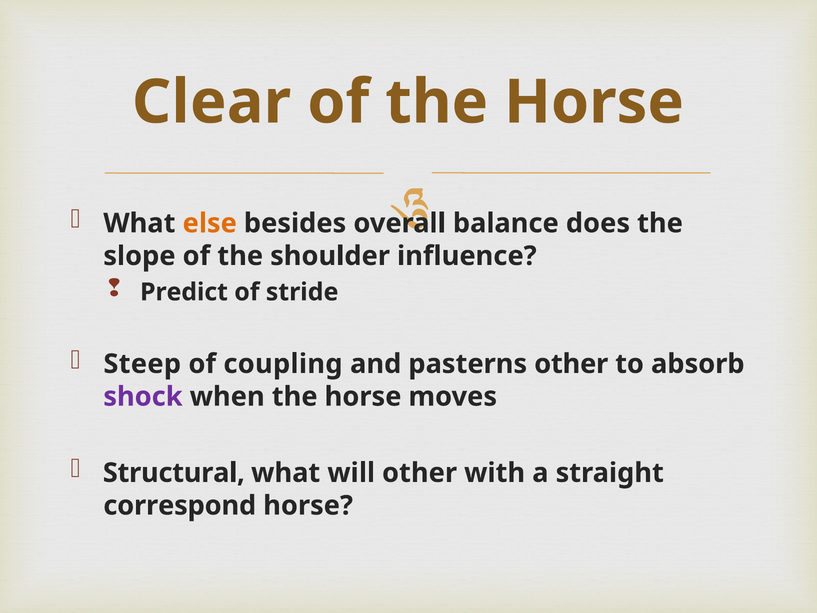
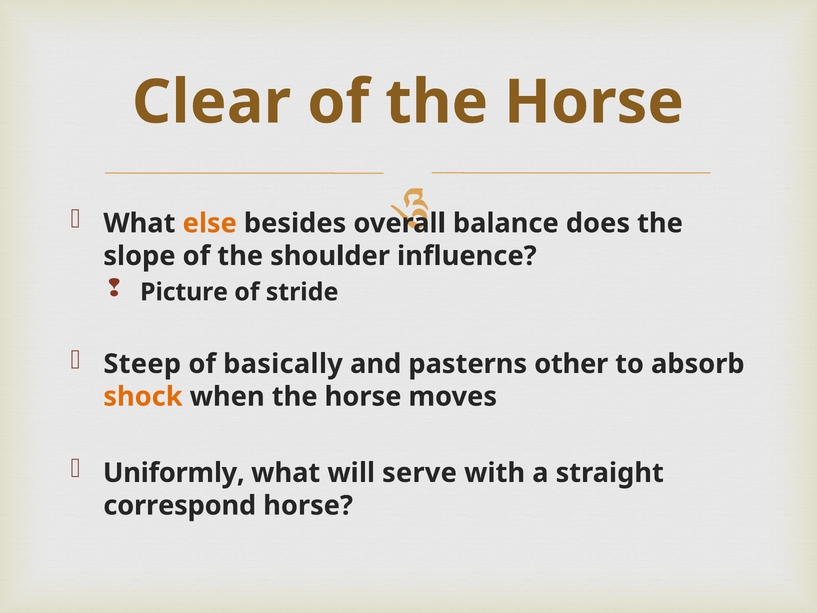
Predict: Predict -> Picture (184, 292)
coupling: coupling -> basically (283, 364)
shock colour: purple -> orange (143, 396)
Structural: Structural -> Uniformly (174, 473)
will other: other -> serve (419, 473)
